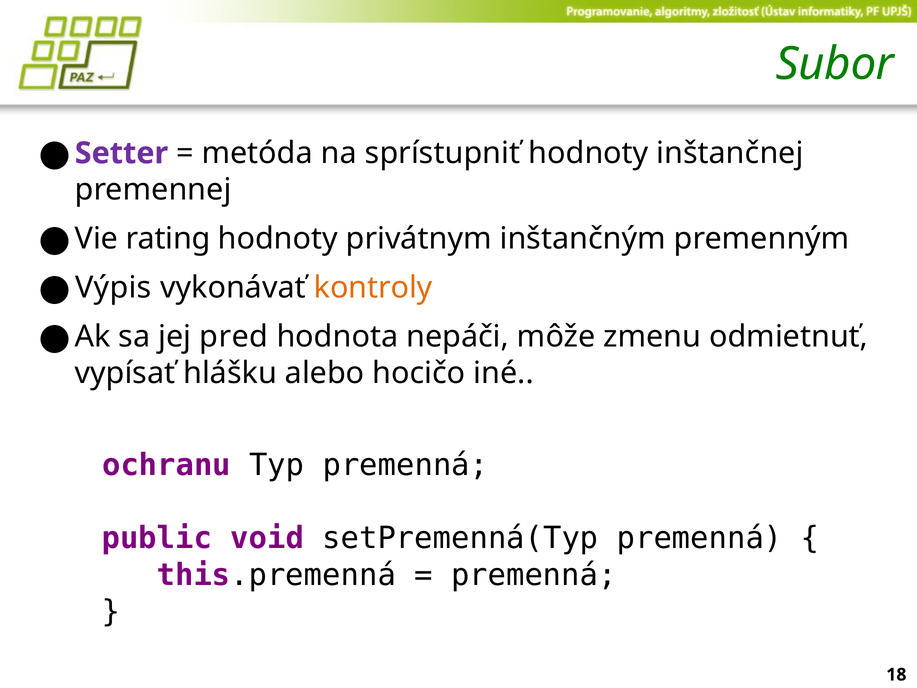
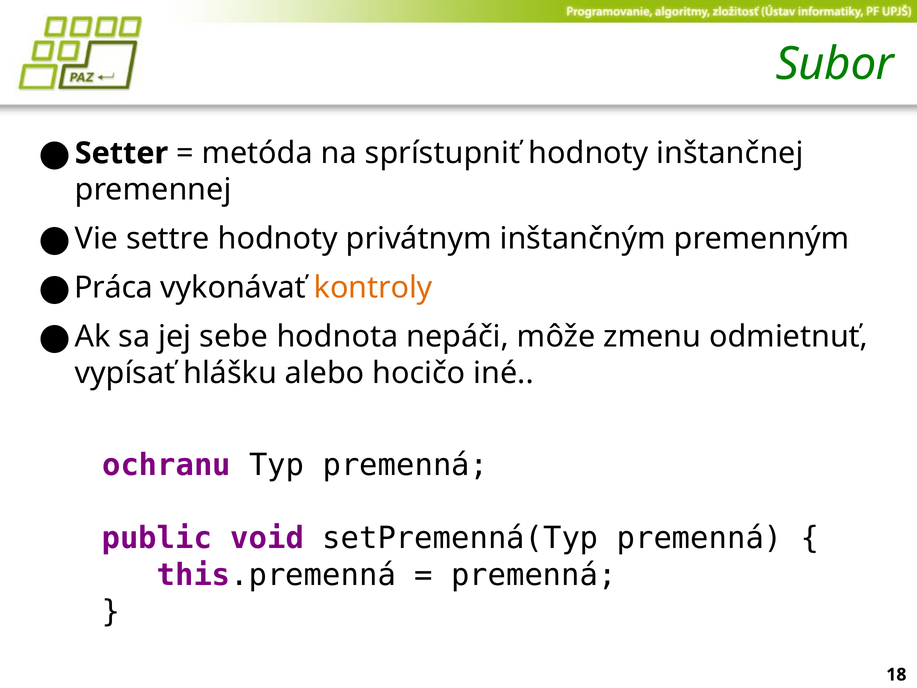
Setter colour: purple -> black (121, 153)
rating: rating -> settre (168, 239)
Výpis: Výpis -> Práca (114, 288)
pred: pred -> sebe (234, 336)
